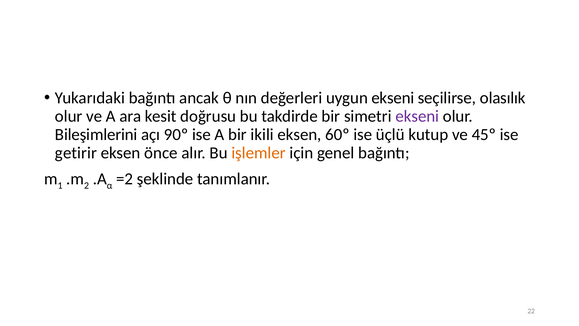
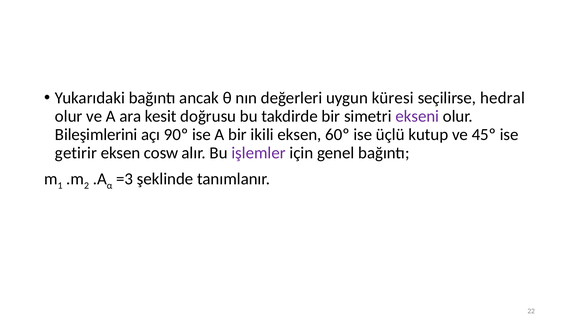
uygun ekseni: ekseni -> küresi (393, 98)
olasılık: olasılık -> hedral (503, 98)
önce: önce -> cosw (161, 153)
işlemler colour: orange -> purple (259, 153)
=2: =2 -> =3 (125, 179)
